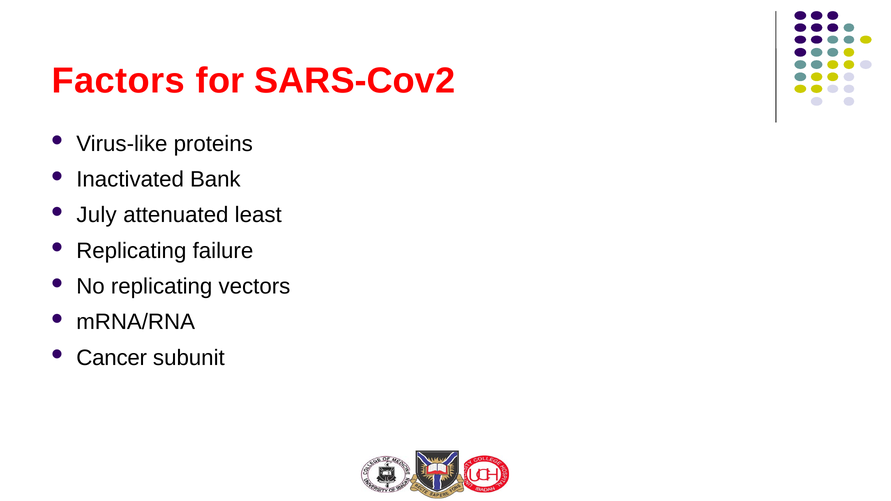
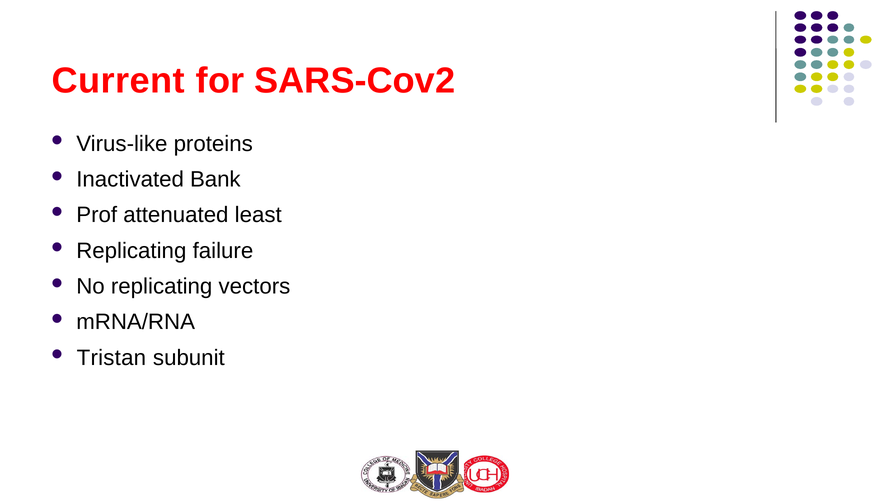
Factors: Factors -> Current (118, 81)
July: July -> Prof (97, 215)
Cancer: Cancer -> Tristan (111, 358)
